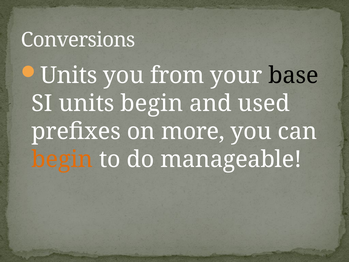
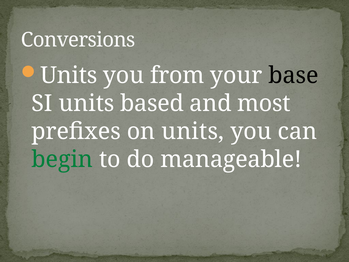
units begin: begin -> based (152, 103)
used: used -> most (264, 103)
on more: more -> units (193, 131)
begin colour: orange -> green (62, 159)
